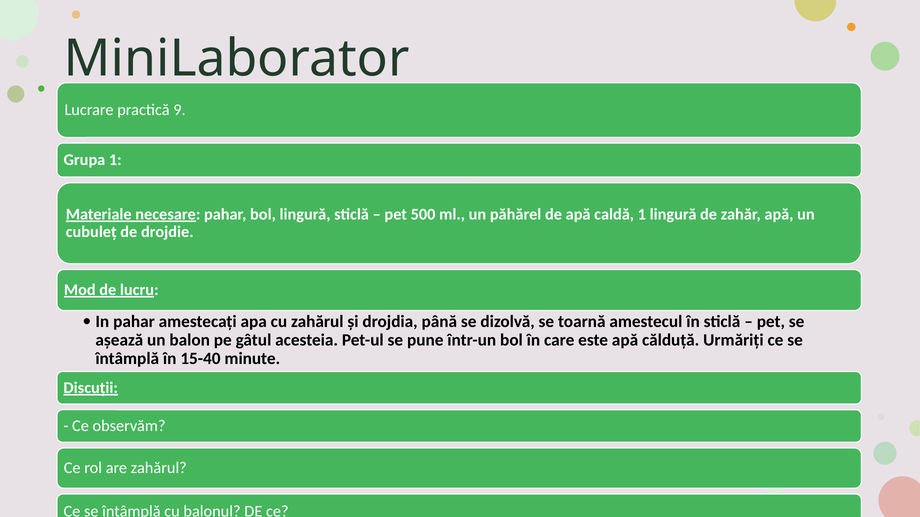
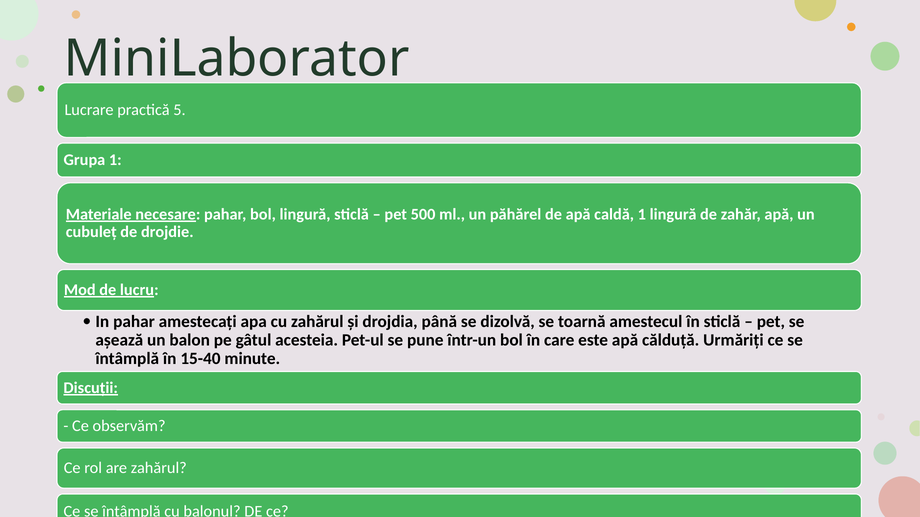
9: 9 -> 5 (179, 110)
